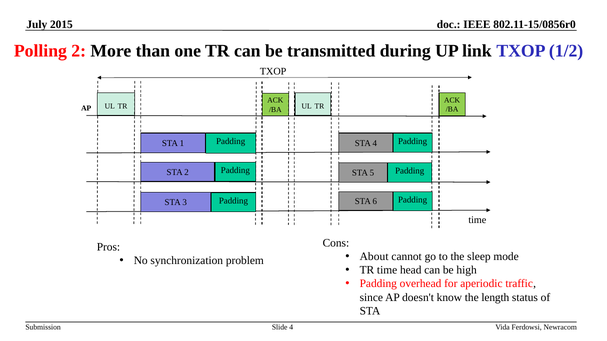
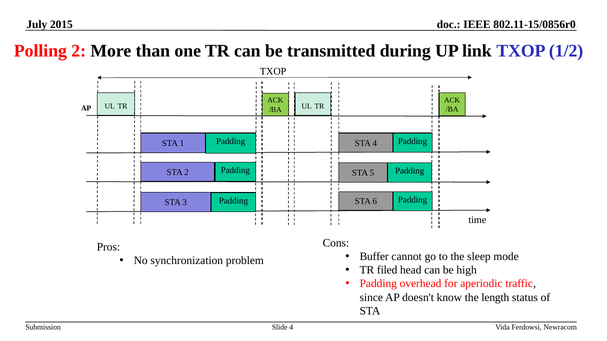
About: About -> Buffer (374, 257)
TR time: time -> filed (387, 270)
